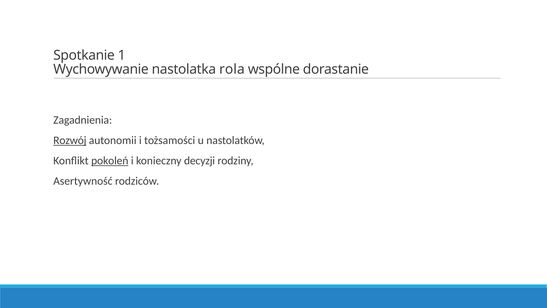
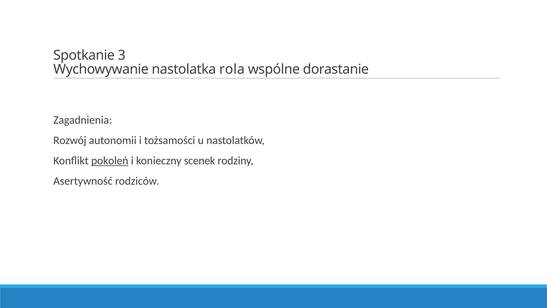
1: 1 -> 3 (122, 55)
Rozwój underline: present -> none (70, 140)
decyzji: decyzji -> scenek (200, 161)
